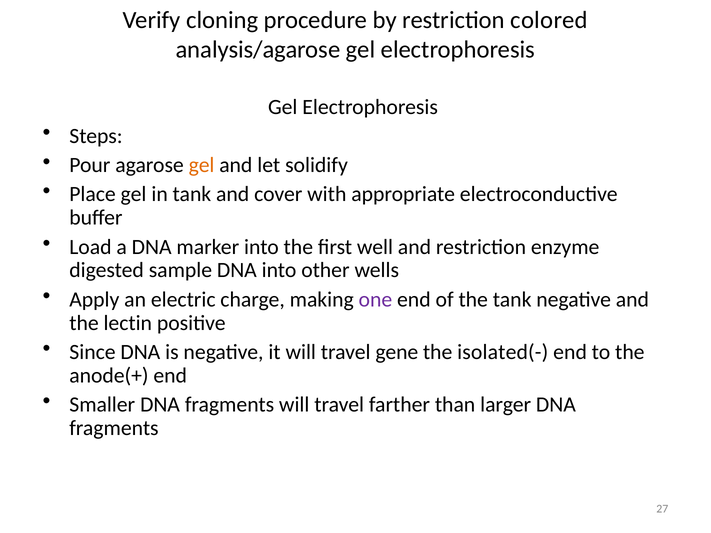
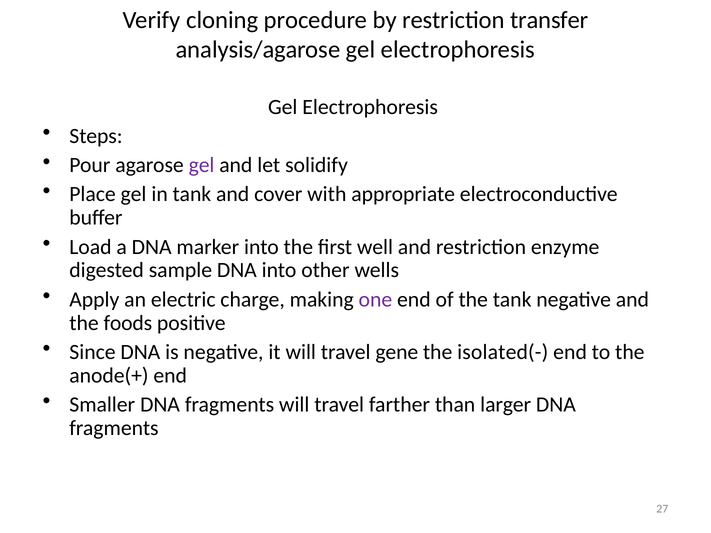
colored: colored -> transfer (549, 20)
gel colour: orange -> purple (202, 165)
lectin: lectin -> foods (128, 323)
